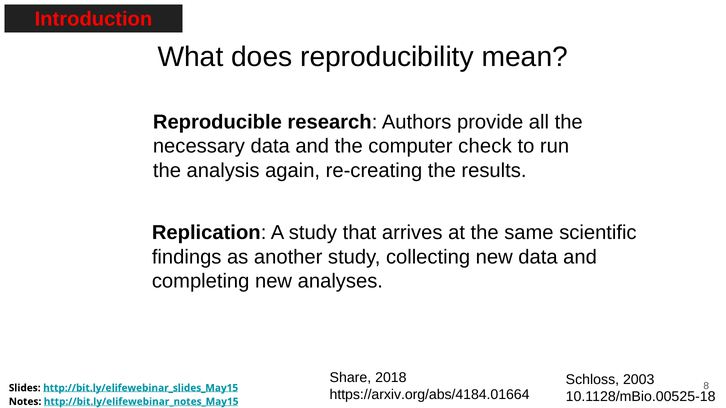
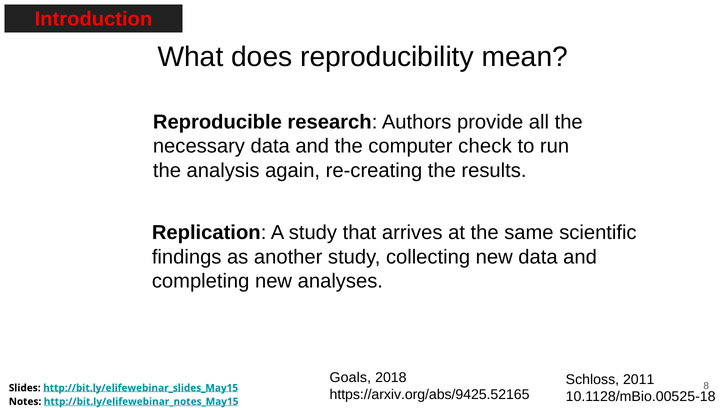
Share: Share -> Goals (350, 378)
2003: 2003 -> 2011 (639, 380)
https://arxiv.org/abs/4184.01664: https://arxiv.org/abs/4184.01664 -> https://arxiv.org/abs/9425.52165 (430, 395)
